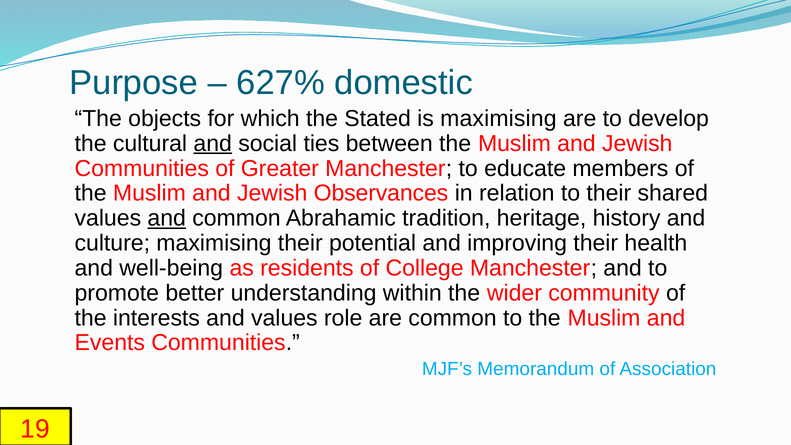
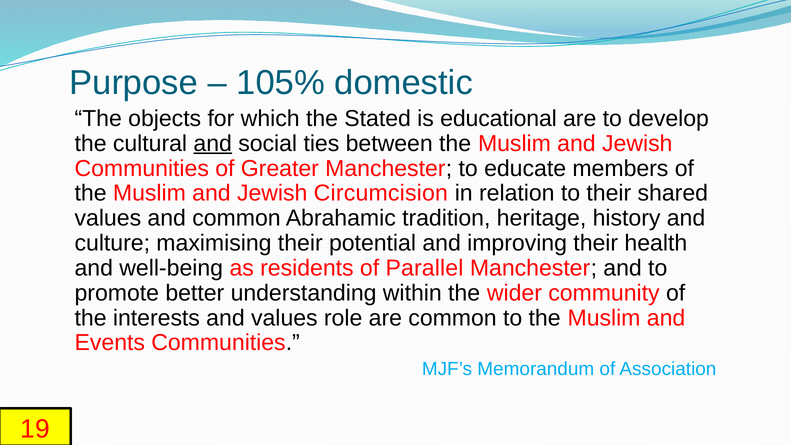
627%: 627% -> 105% (281, 83)
is maximising: maximising -> educational (499, 119)
Observances: Observances -> Circumcision (381, 193)
and underline: present -> none (167, 218)
College: College -> Parallel (424, 268)
